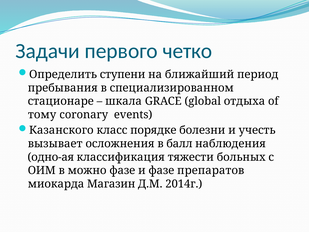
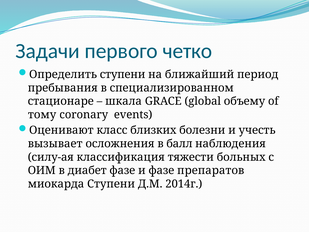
отдыха: отдыха -> объему (244, 101)
Казанского: Казанского -> Оценивают (61, 130)
порядке: порядке -> близких (153, 130)
одно-ая: одно-ая -> силу-ая (51, 157)
можно: можно -> диабет (87, 170)
миокарда Магазин: Магазин -> Ступени (111, 184)
